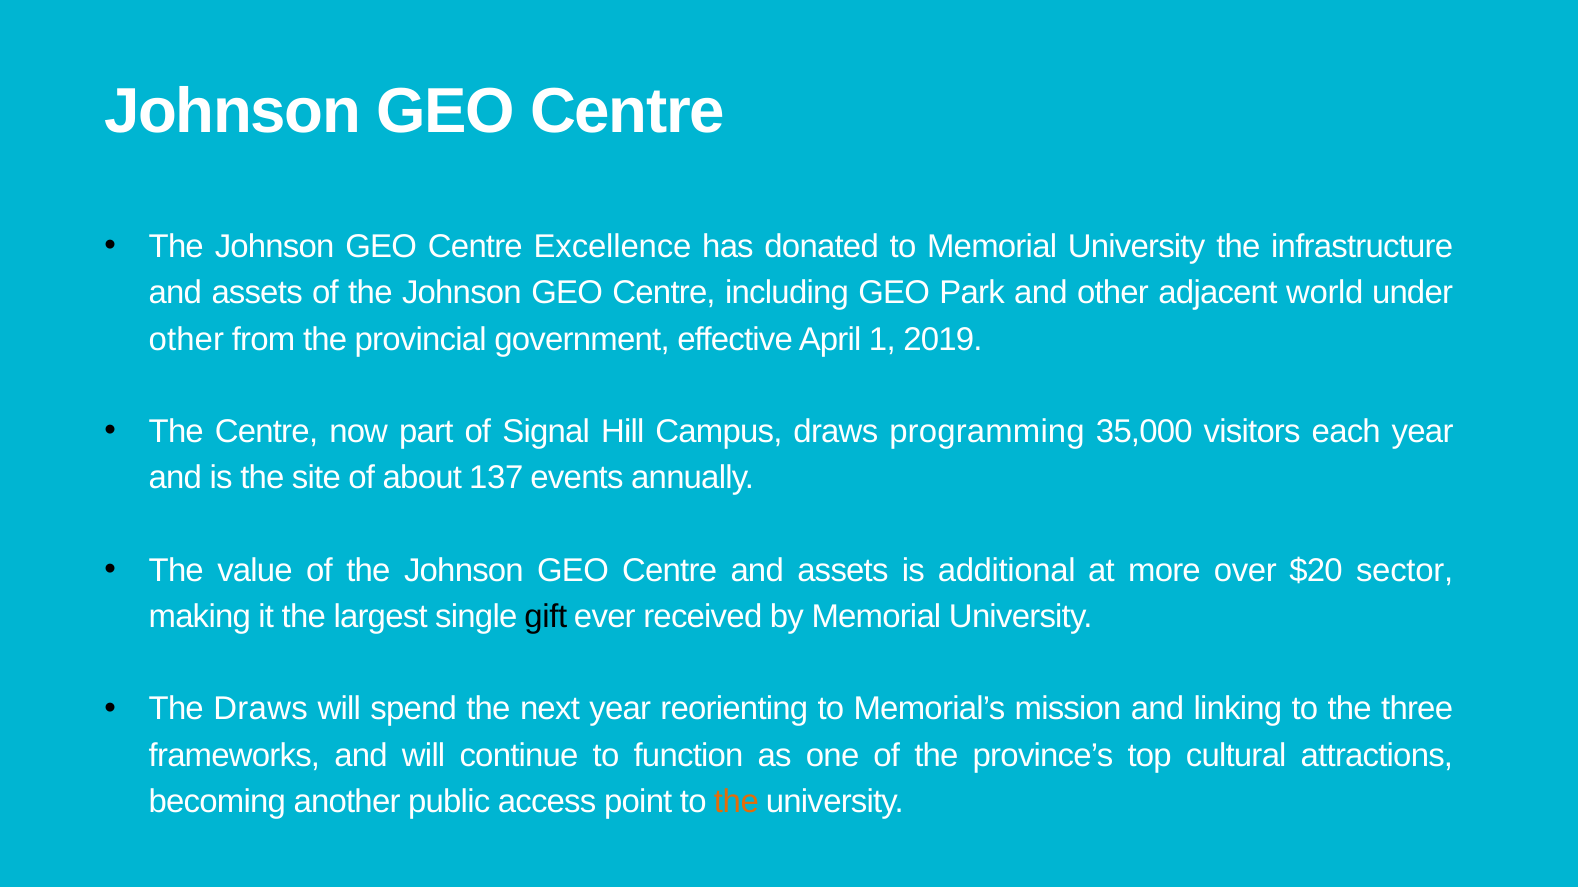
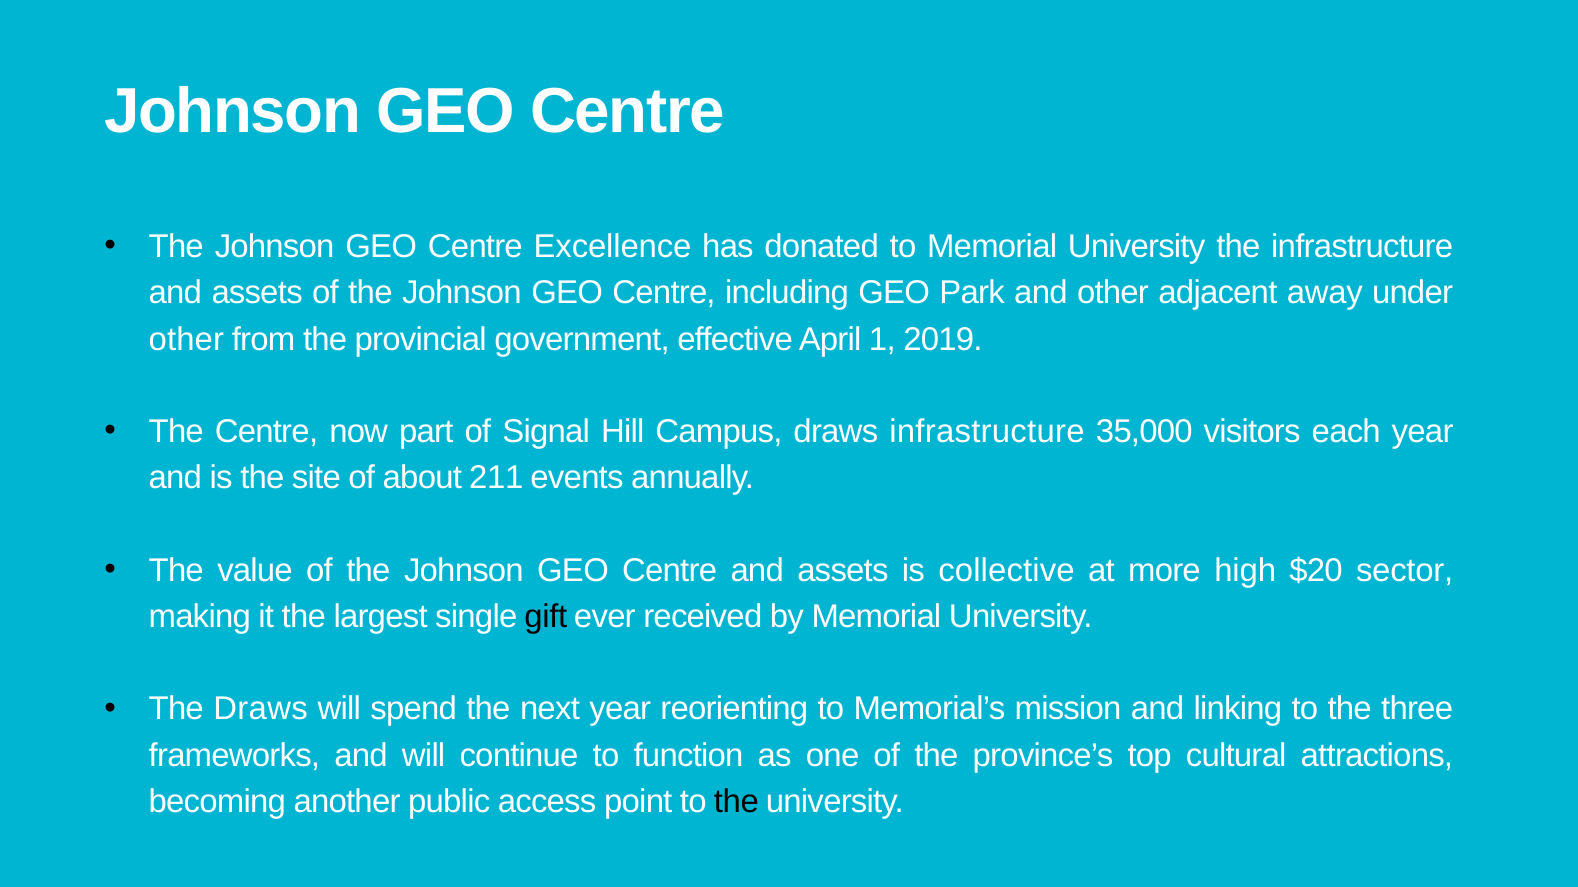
world: world -> away (1325, 293)
draws programming: programming -> infrastructure (987, 432)
137: 137 -> 211 (496, 478)
additional: additional -> collective (1006, 571)
over: over -> high (1245, 571)
the colour: orange -> black (736, 802)
